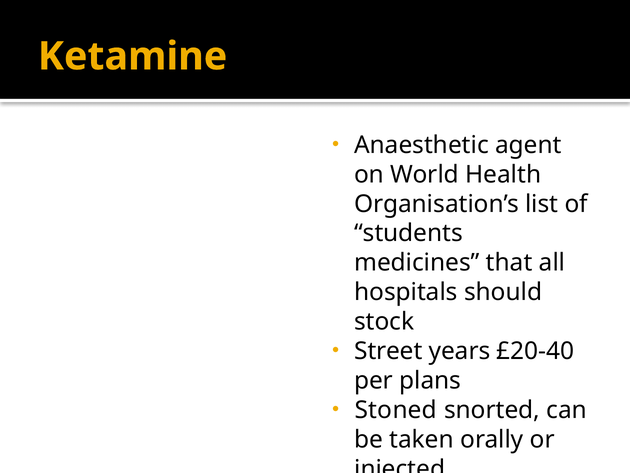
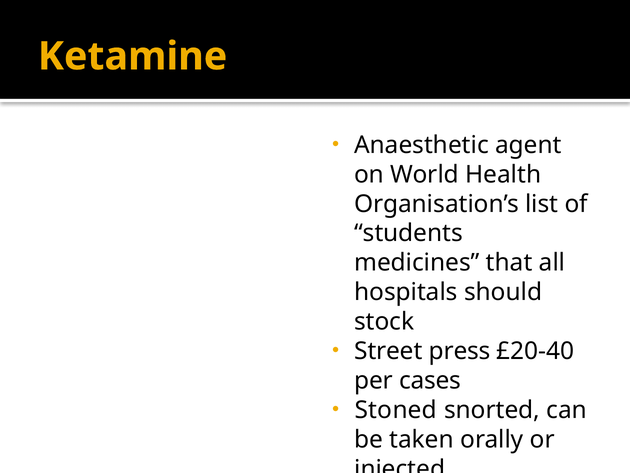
years: years -> press (460, 351)
plans: plans -> cases (430, 380)
